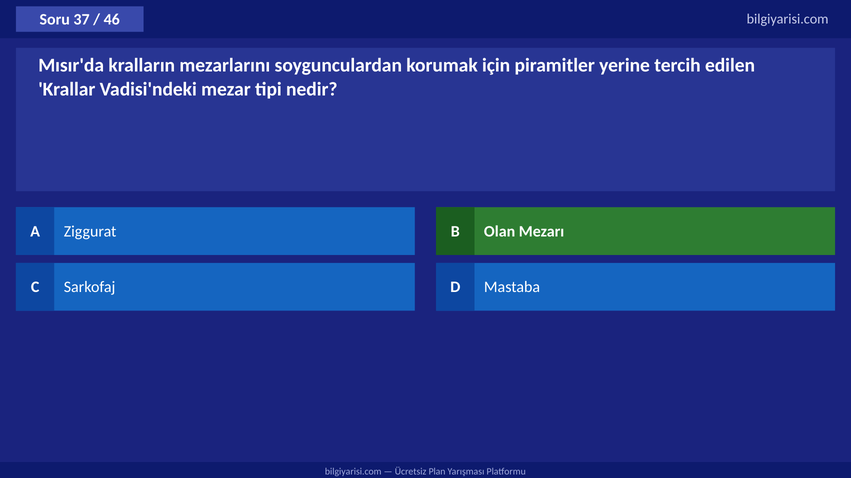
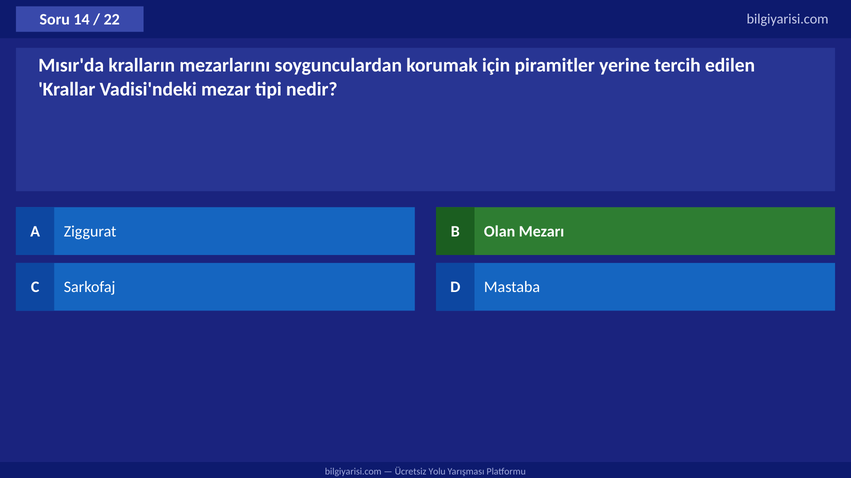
37: 37 -> 14 (82, 19)
46: 46 -> 22 (112, 19)
Plan: Plan -> Yolu (437, 472)
